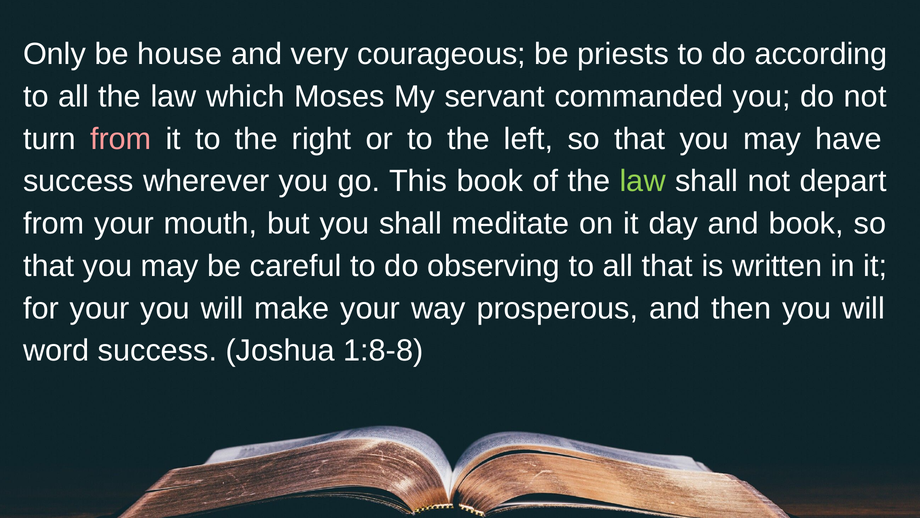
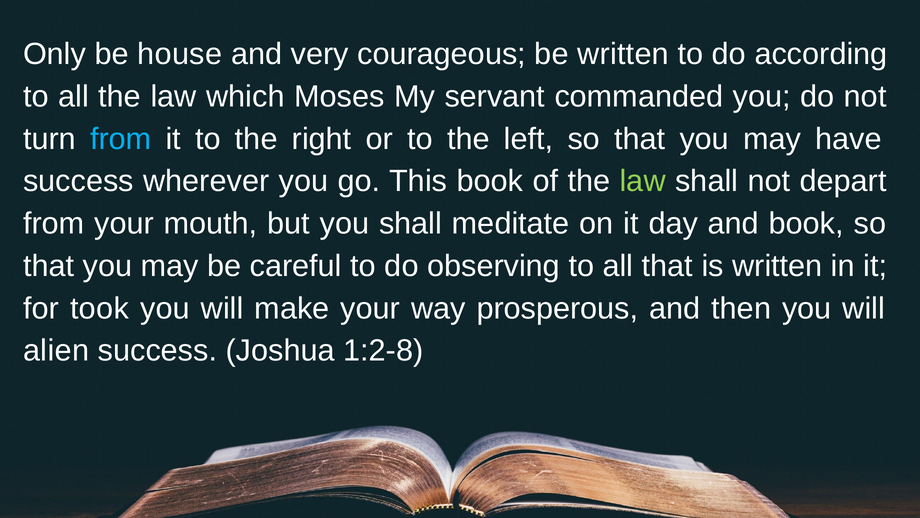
be priests: priests -> written (623, 54)
from colour: pink -> light blue (121, 139)
for your: your -> took (99, 308)
word: word -> alien (56, 350)
1:8-8: 1:8-8 -> 1:2-8 (383, 350)
